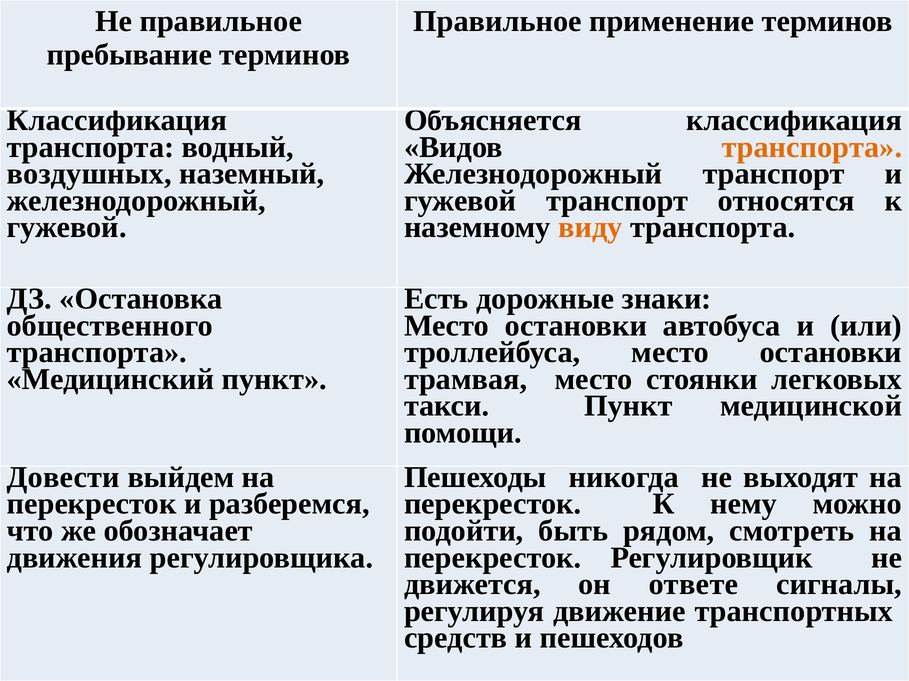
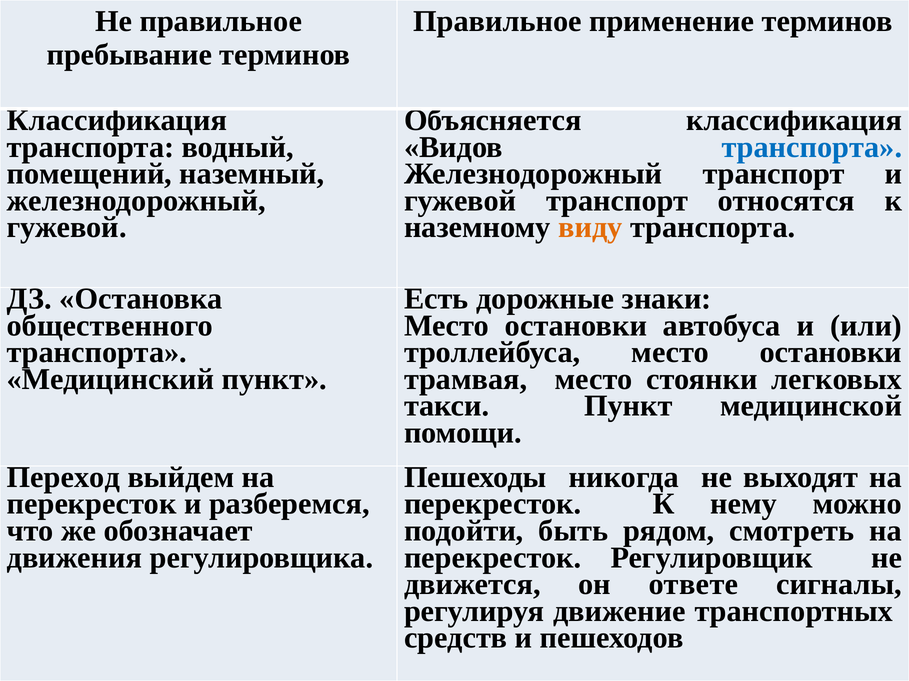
транспорта colour: orange -> blue (812, 147)
воздушных: воздушных -> помещений (89, 174)
Довести: Довести -> Переход (63, 478)
